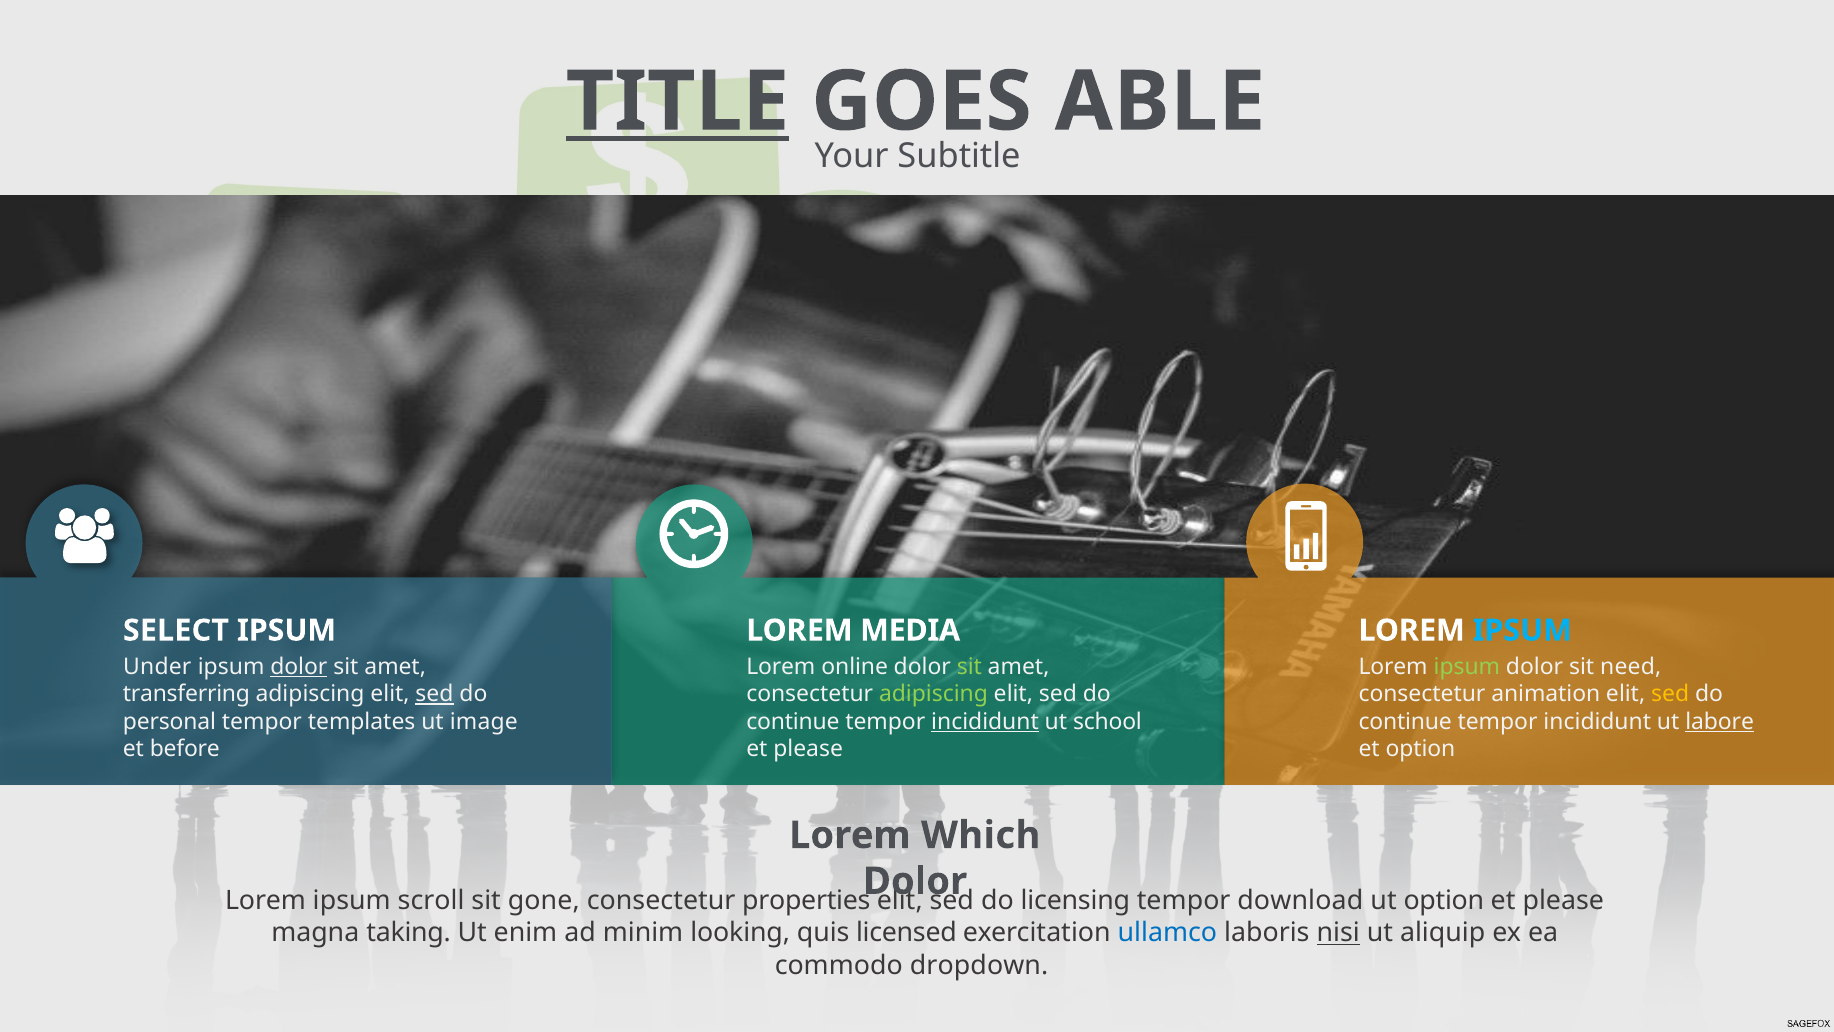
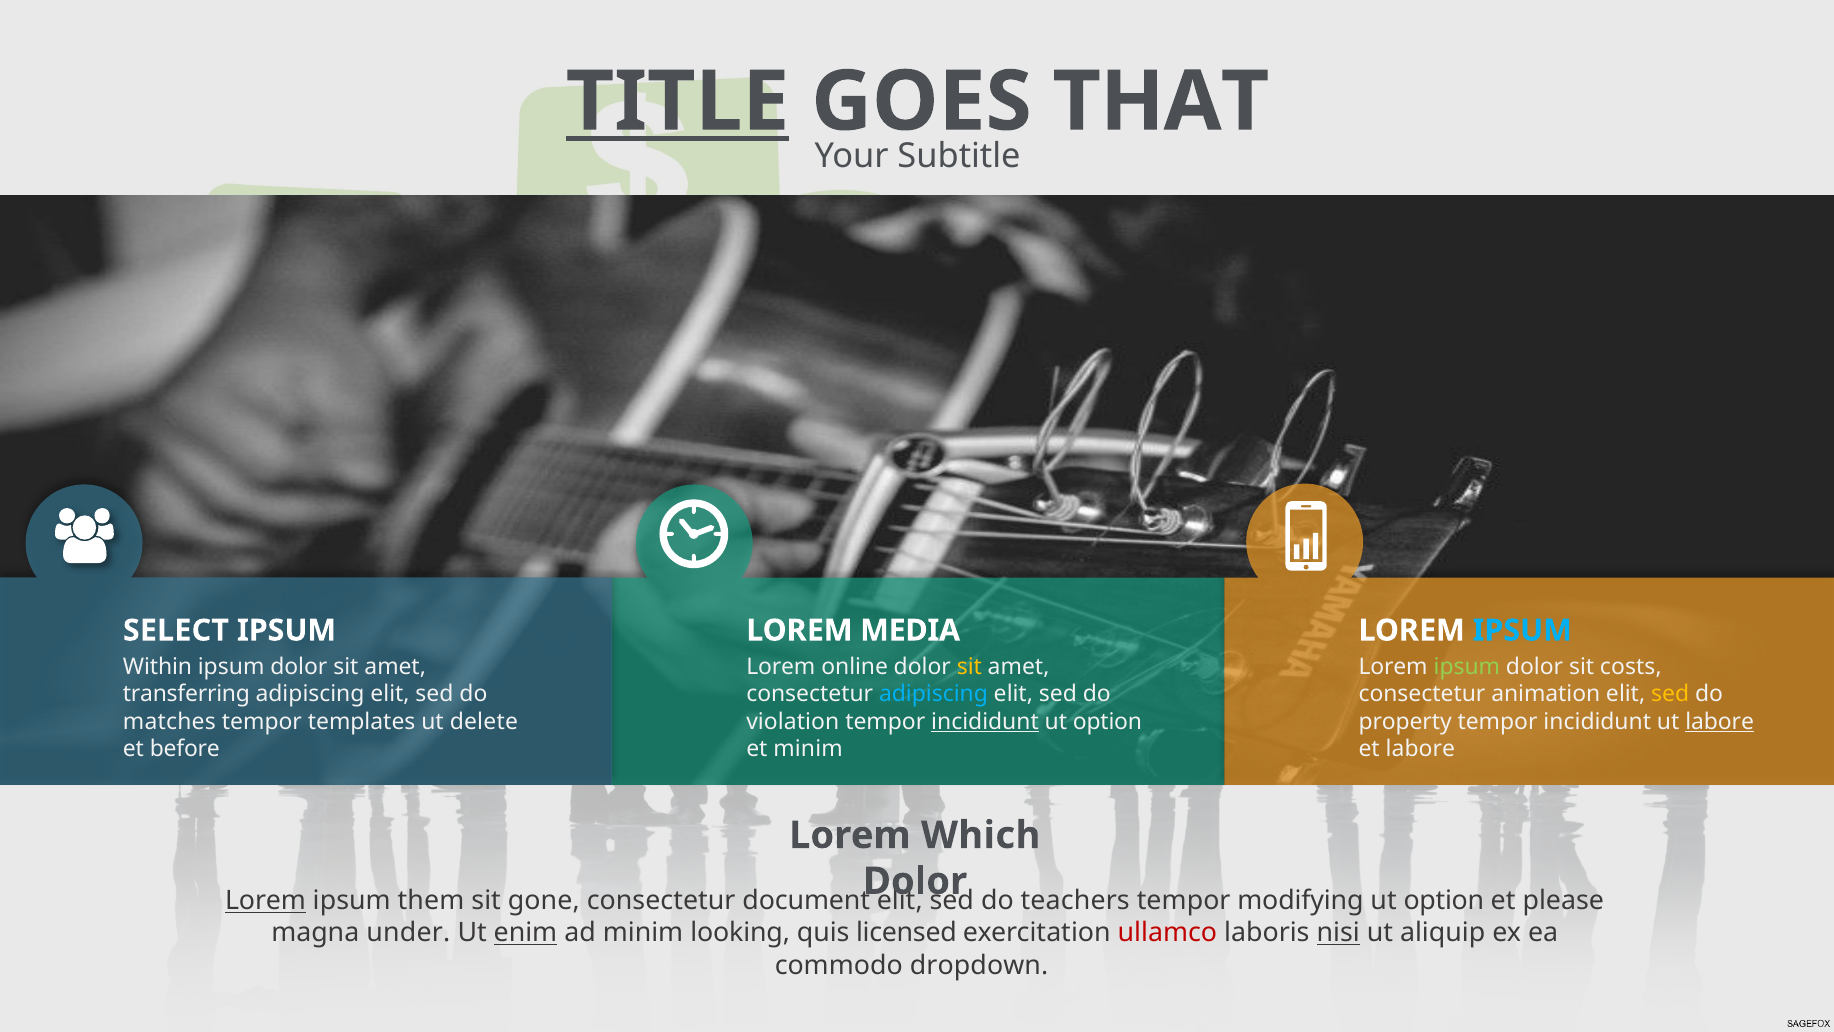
ABLE: ABLE -> THAT (1161, 102)
Under: Under -> Within (157, 666)
dolor underline: present -> none (299, 666)
sit colour: light green -> yellow (969, 666)
need: need -> costs (1631, 666)
sed underline: present -> none (434, 694)
adipiscing colour: light green -> light blue (933, 694)
personal: personal -> matches (169, 721)
image: image -> delete (484, 721)
continue: continue -> violation (793, 721)
school: school -> option (1107, 721)
continue: continue -> property (1405, 721)
please: please -> minim (808, 749)
et option: option -> labore (1420, 749)
Lorem underline: none -> present (266, 901)
scroll: scroll -> them (431, 901)
properties: properties -> document (806, 901)
licensing: licensing -> teachers (1075, 901)
download: download -> modifying (1300, 901)
taking: taking -> under (408, 933)
enim underline: none -> present (526, 933)
ullamco colour: blue -> red (1167, 933)
